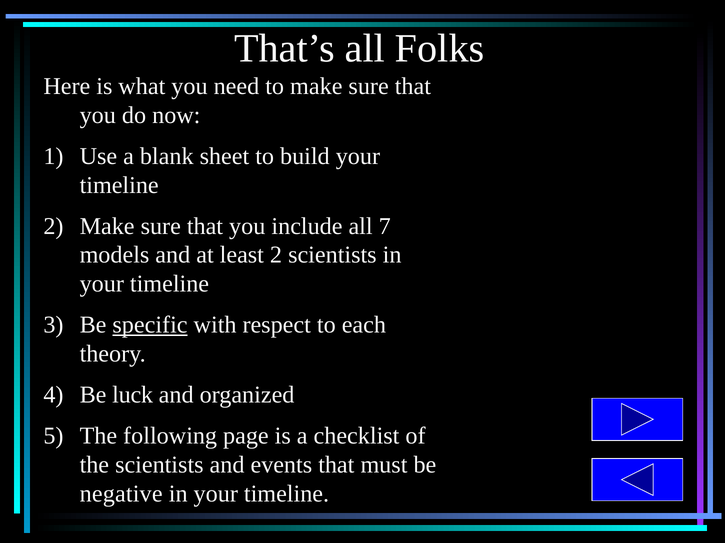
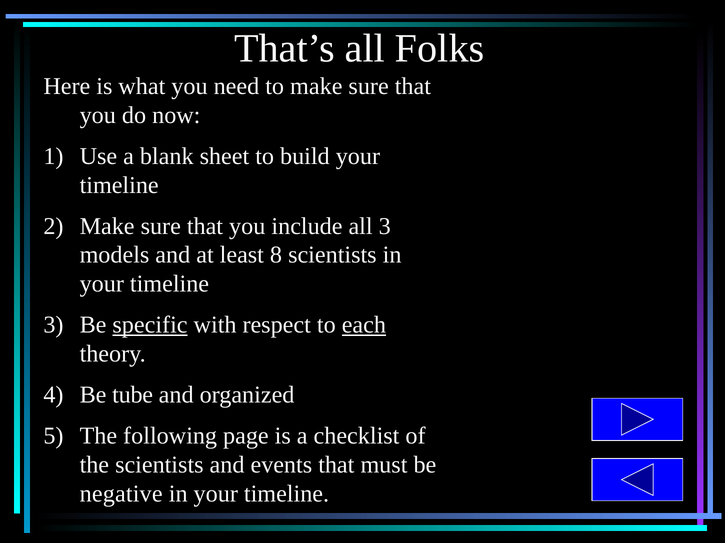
all 7: 7 -> 3 (385, 226)
least 2: 2 -> 8 (276, 255)
each underline: none -> present (364, 325)
luck: luck -> tube (133, 396)
